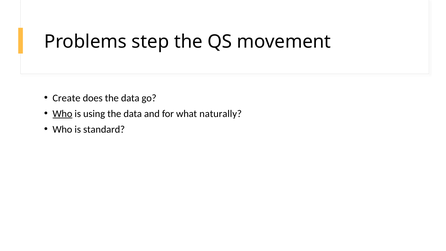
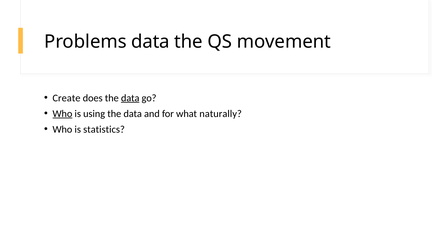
Problems step: step -> data (150, 42)
data underline: none -> present (130, 98)
standard: standard -> statistics (104, 129)
